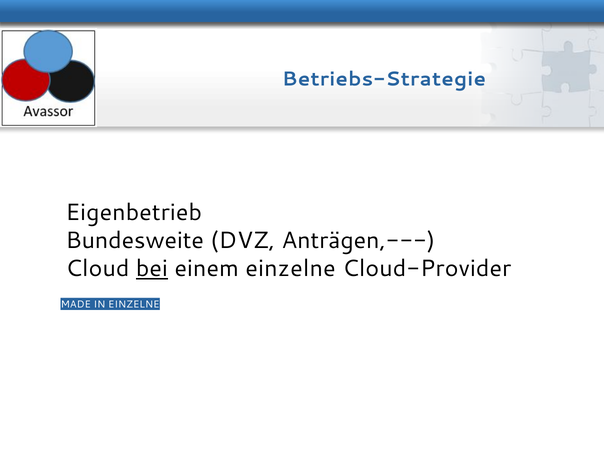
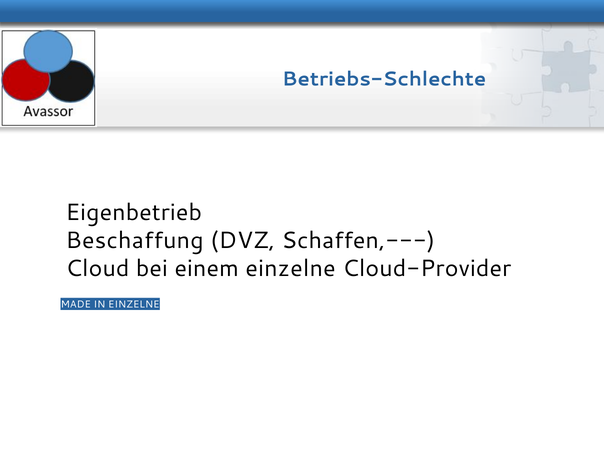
Betriebs-Strategie: Betriebs-Strategie -> Betriebs-Schlechte (384, 79)
Bundesweite: Bundesweite -> Beschaffung (135, 241)
Anträgen,---: Anträgen,--- -> Schaffen,--- (358, 241)
bei underline: present -> none (152, 269)
